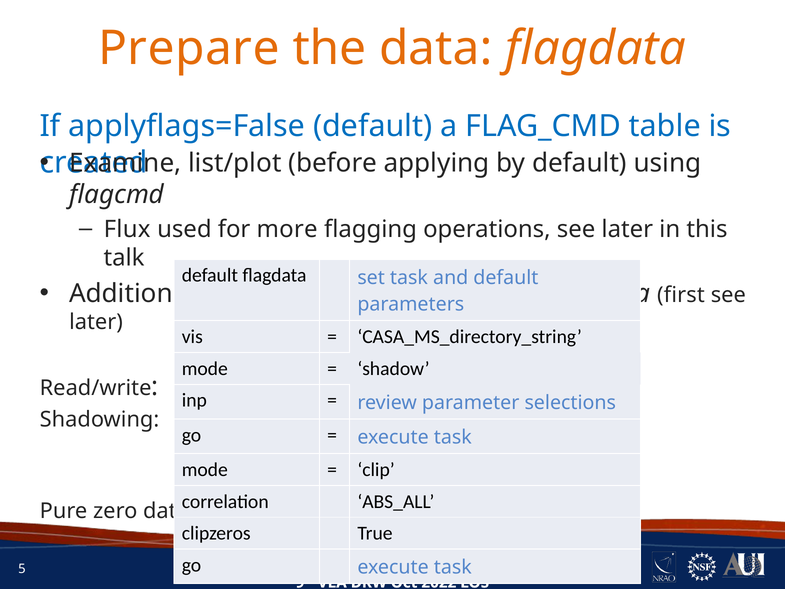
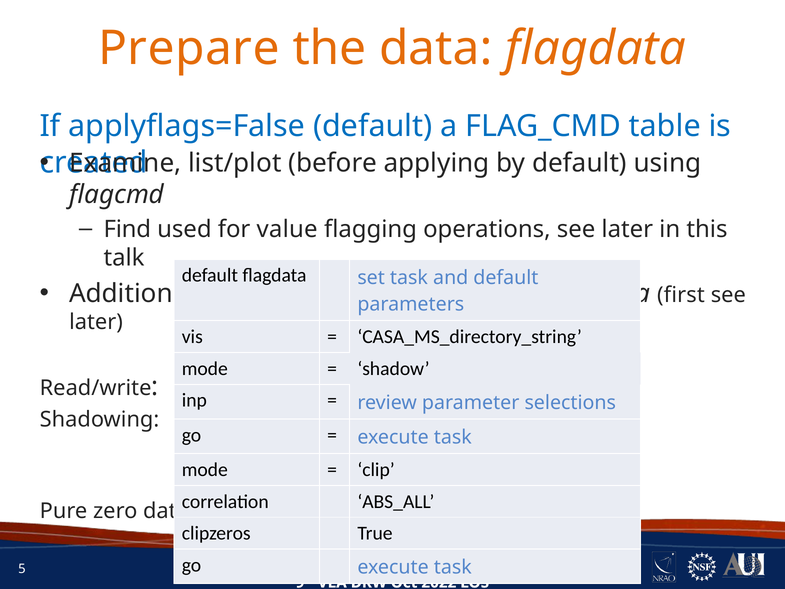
Flux: Flux -> Find (127, 229)
more: more -> value (287, 229)
